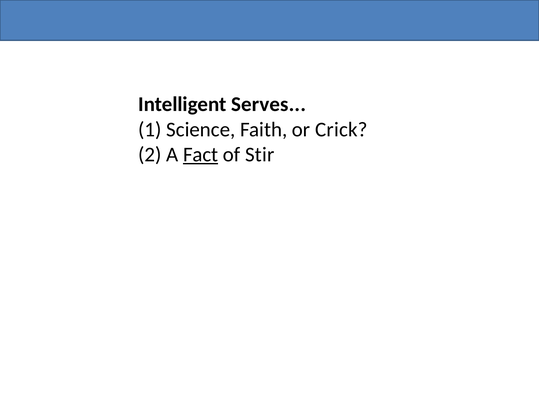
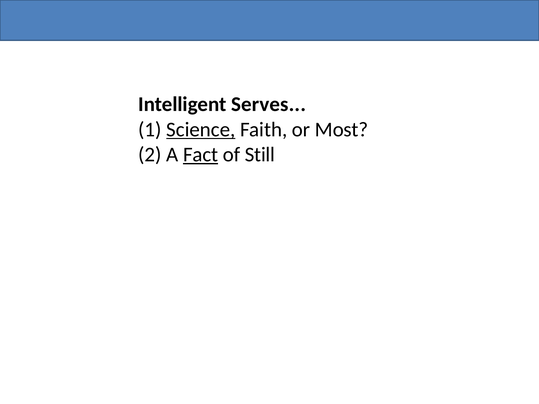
Science underline: none -> present (201, 130)
Crick: Crick -> Most (342, 130)
Stir: Stir -> Still (260, 155)
